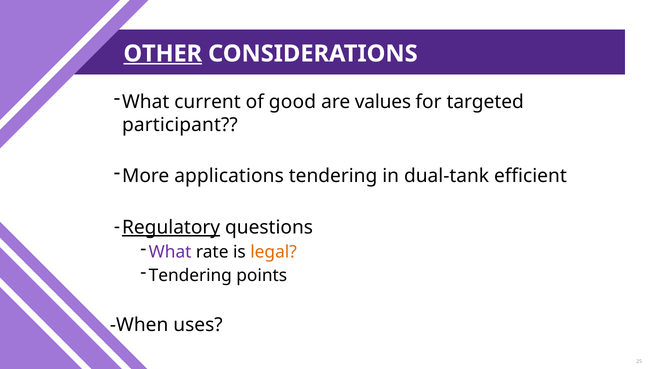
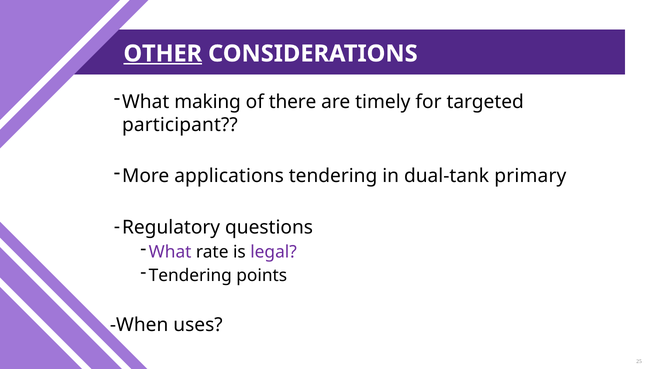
current: current -> making (208, 102)
good: good -> there (293, 102)
values: values -> timely (383, 102)
efficient: efficient -> primary (530, 176)
Regulatory underline: present -> none (171, 228)
legal colour: orange -> purple (274, 252)
